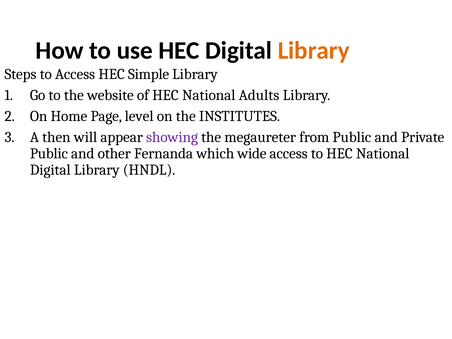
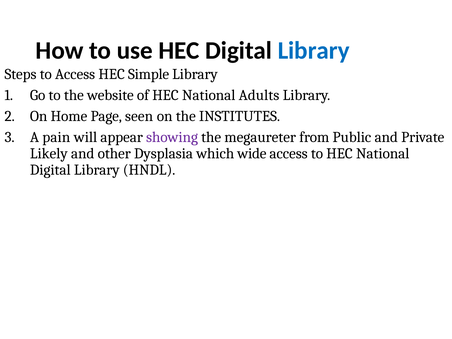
Library colour: orange -> blue (314, 51)
level: level -> seen (139, 116)
then: then -> pain (56, 137)
Public: Public -> Likely (49, 154)
Fernanda: Fernanda -> Dysplasia (164, 154)
